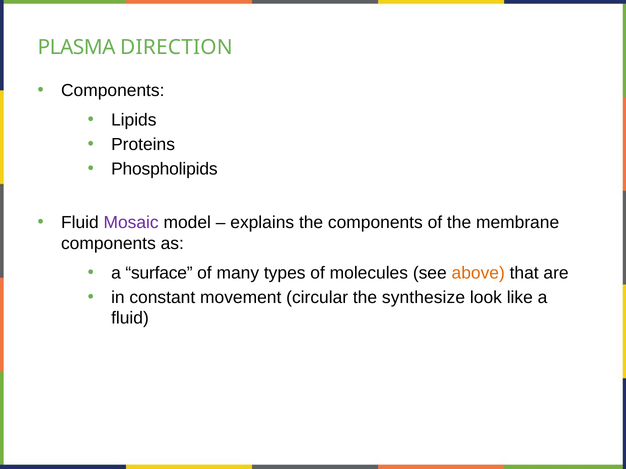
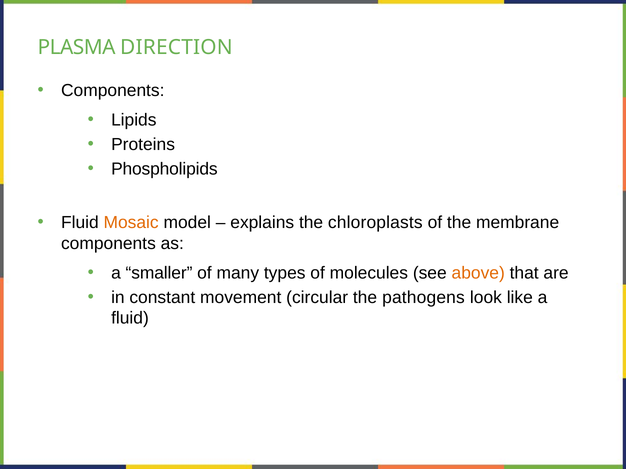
Mosaic colour: purple -> orange (131, 223)
the components: components -> chloroplasts (375, 223)
surface: surface -> smaller (159, 273)
synthesize: synthesize -> pathogens (423, 298)
